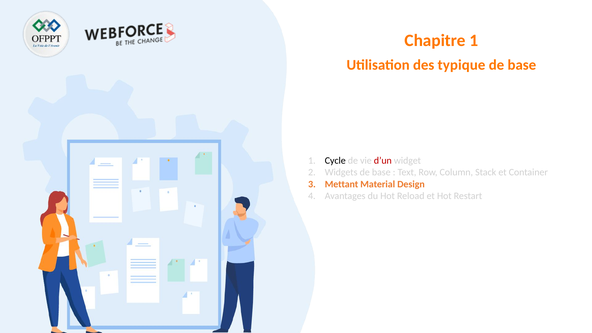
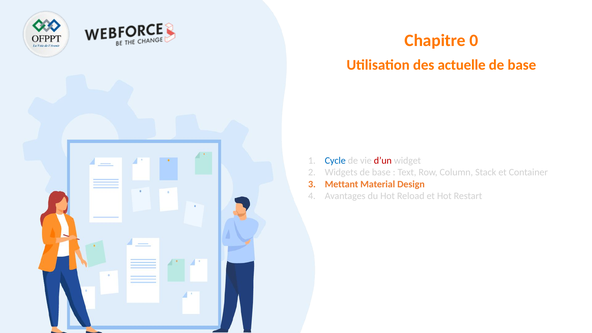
Chapitre 1: 1 -> 0 (474, 41)
typique: typique -> actuelle (462, 65)
Cycle colour: black -> blue (335, 160)
